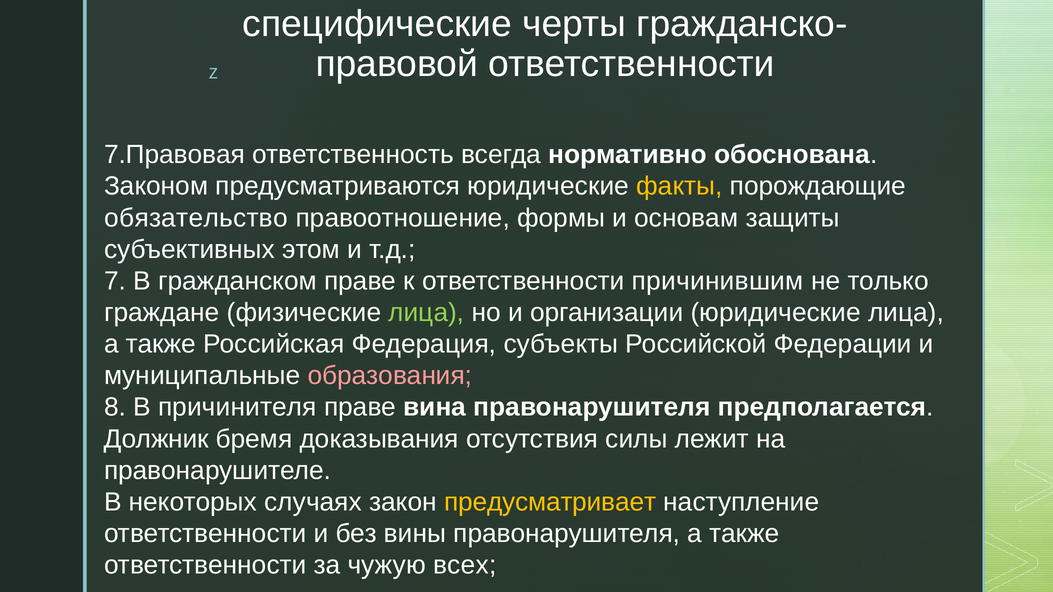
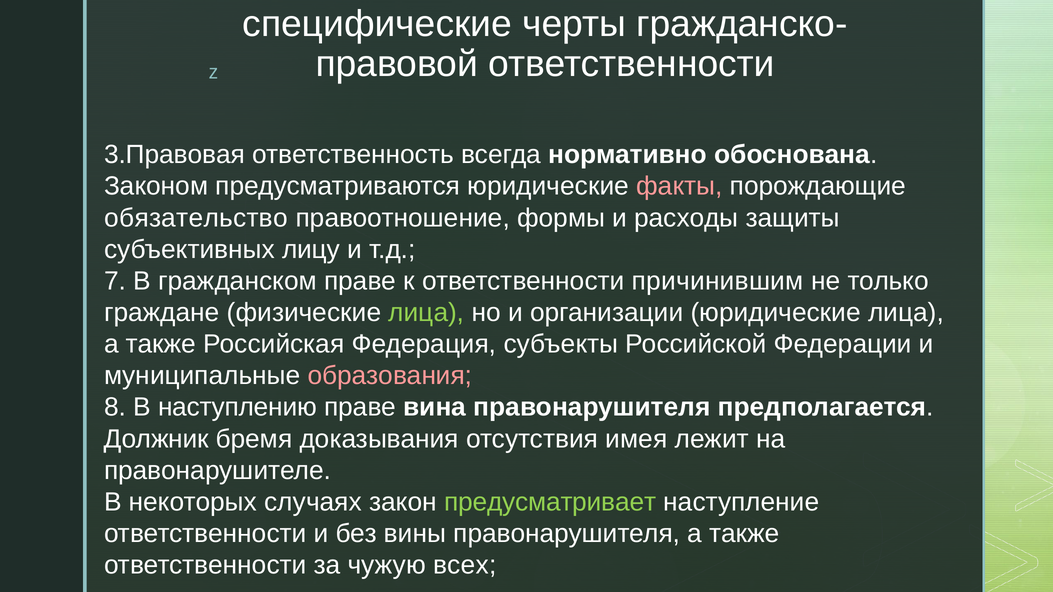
7.Правовая: 7.Правовая -> 3.Правовая (175, 155)
факты colour: yellow -> pink (679, 186)
основам: основам -> расходы (686, 218)
этом: этом -> лицу (311, 250)
причинителя: причинителя -> наступлению (238, 407)
силы: силы -> имея (636, 439)
предусматривает colour: yellow -> light green (550, 502)
